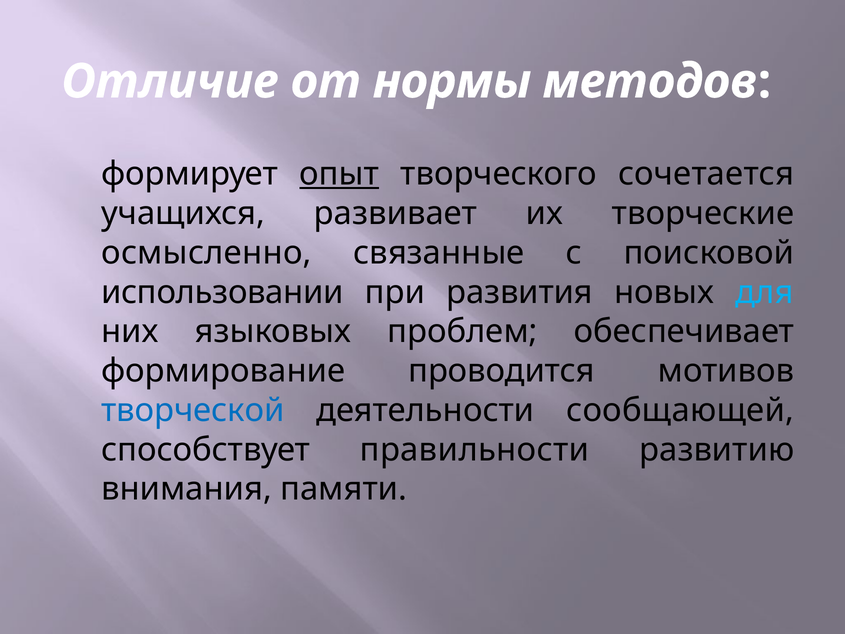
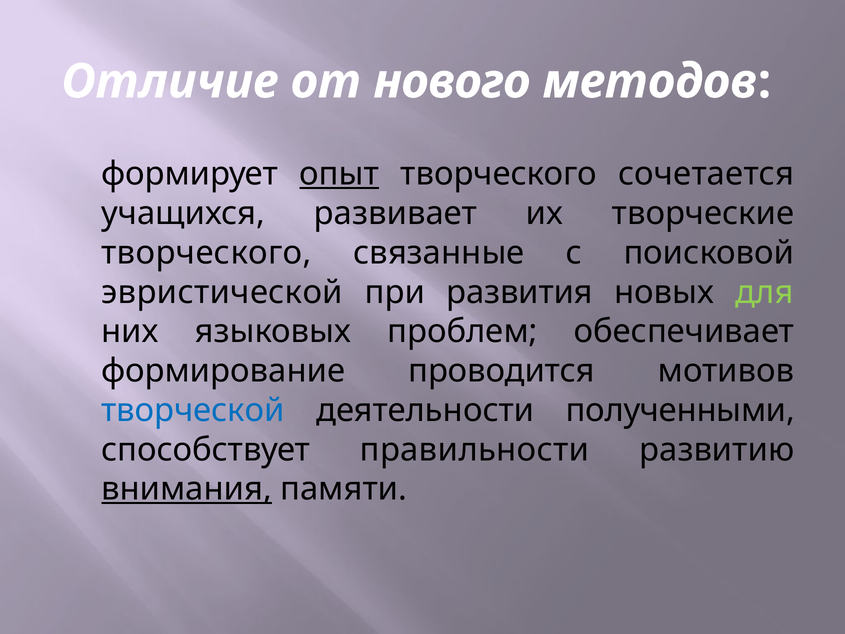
нормы: нормы -> нового (452, 82)
осмысленно: осмысленно -> творческого (206, 253)
использовании: использовании -> эвристической (222, 292)
для colour: light blue -> light green (765, 292)
сообщающей: сообщающей -> полученными (680, 410)
внимания underline: none -> present (187, 489)
